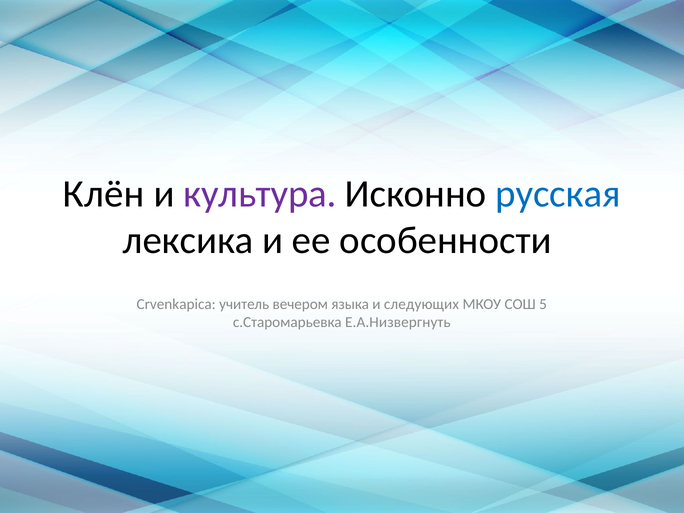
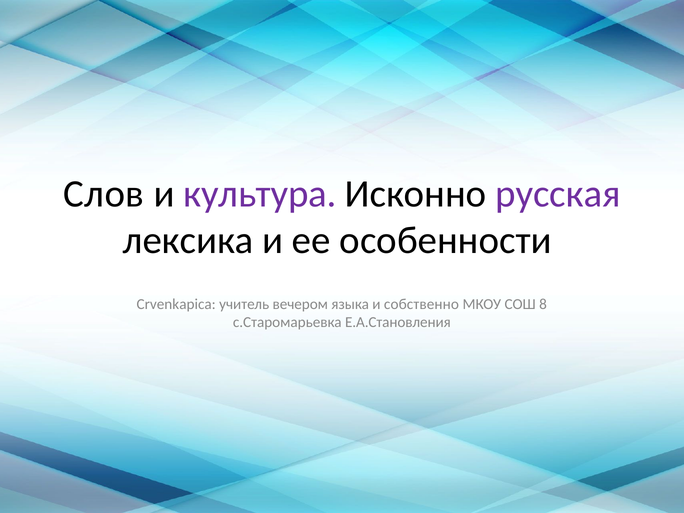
Клён: Клён -> Слов (104, 194)
русская colour: blue -> purple (558, 194)
следующих: следующих -> собственно (421, 304)
5: 5 -> 8 (543, 304)
Е.А.Низвергнуть: Е.А.Низвергнуть -> Е.А.Становления (398, 322)
